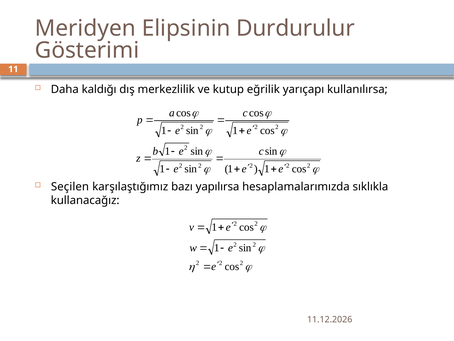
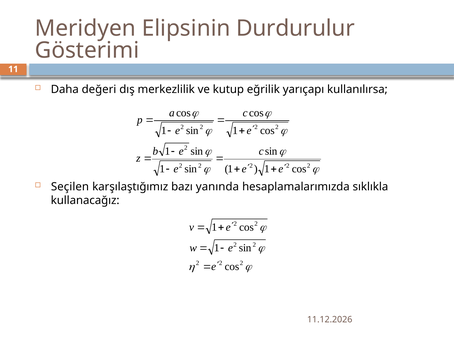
kaldığı: kaldığı -> değeri (99, 89)
yapılırsa: yapılırsa -> yanında (217, 186)
